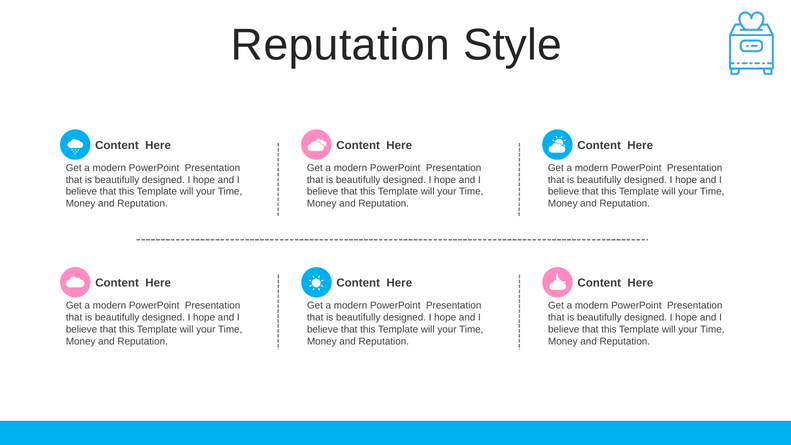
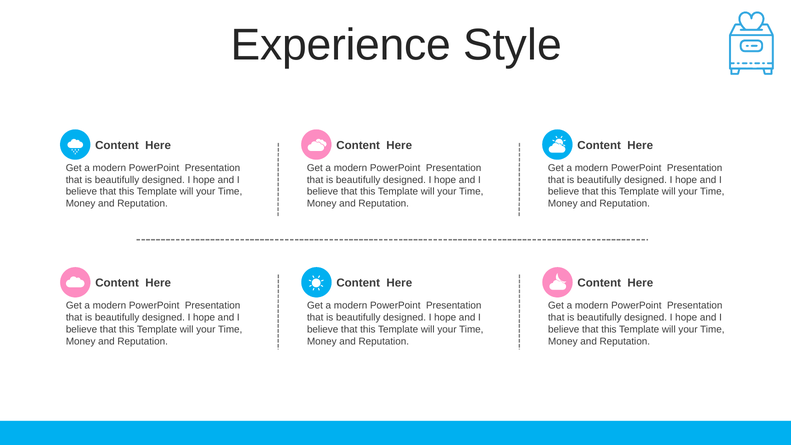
Reputation: Reputation -> Experience (341, 45)
